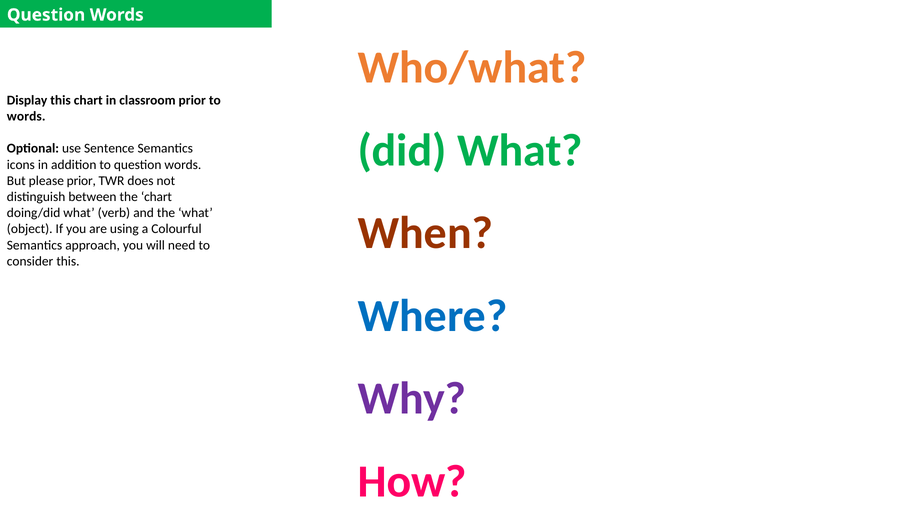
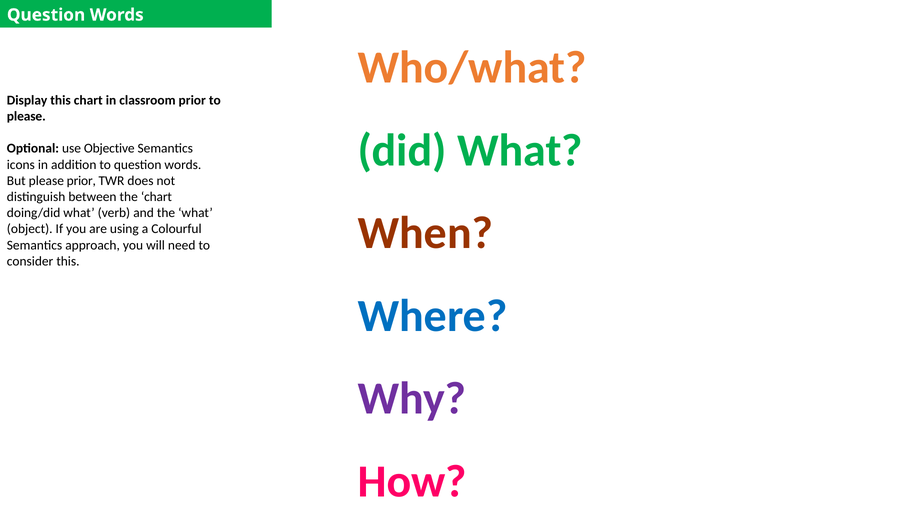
words: words -> please (26, 116)
Sentence: Sentence -> Objective (109, 149)
